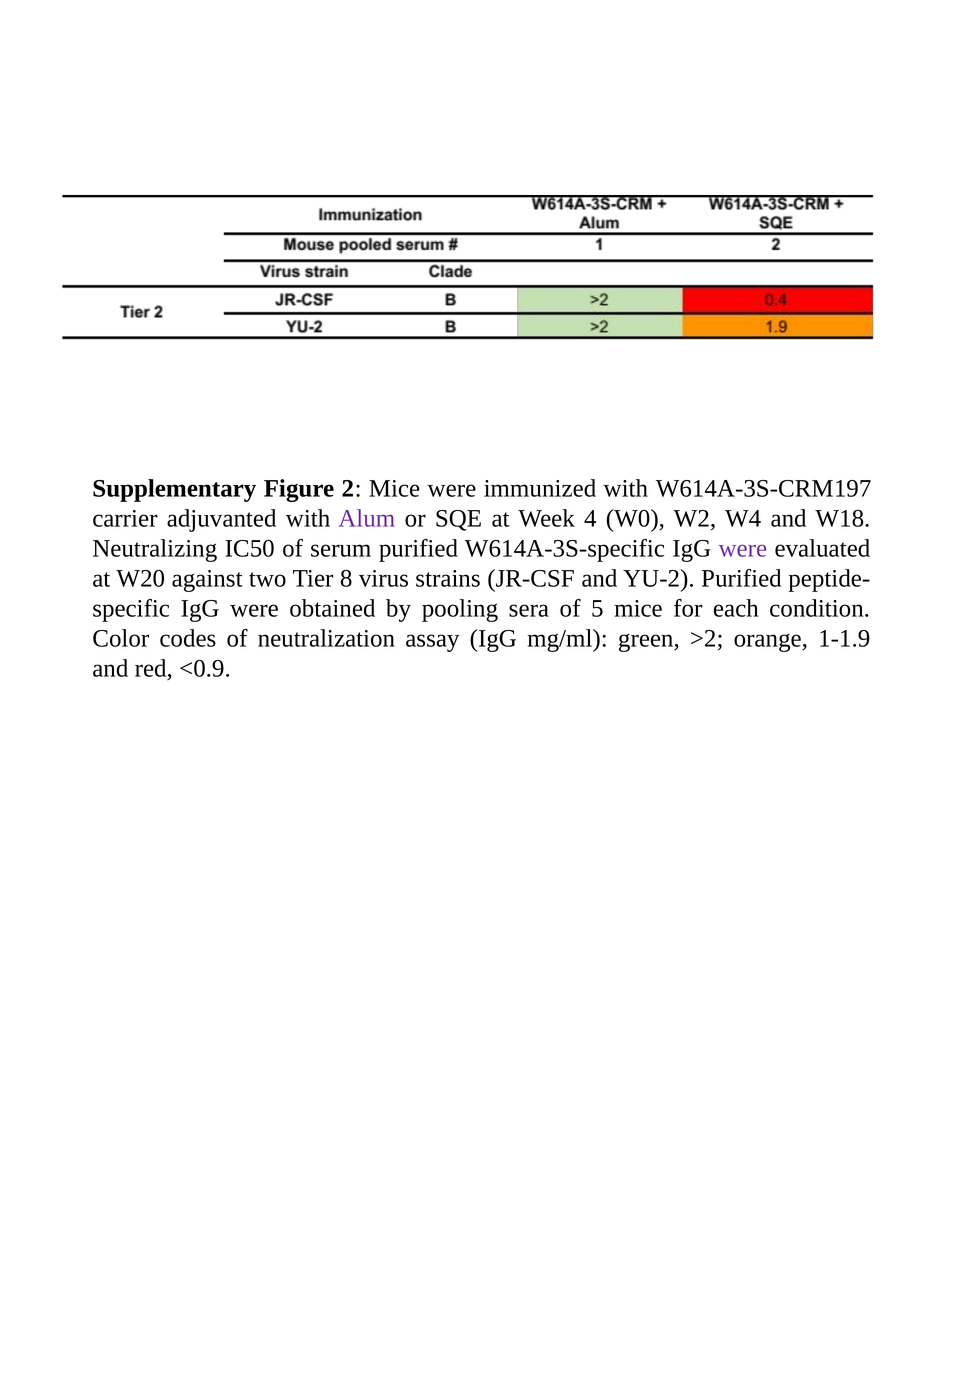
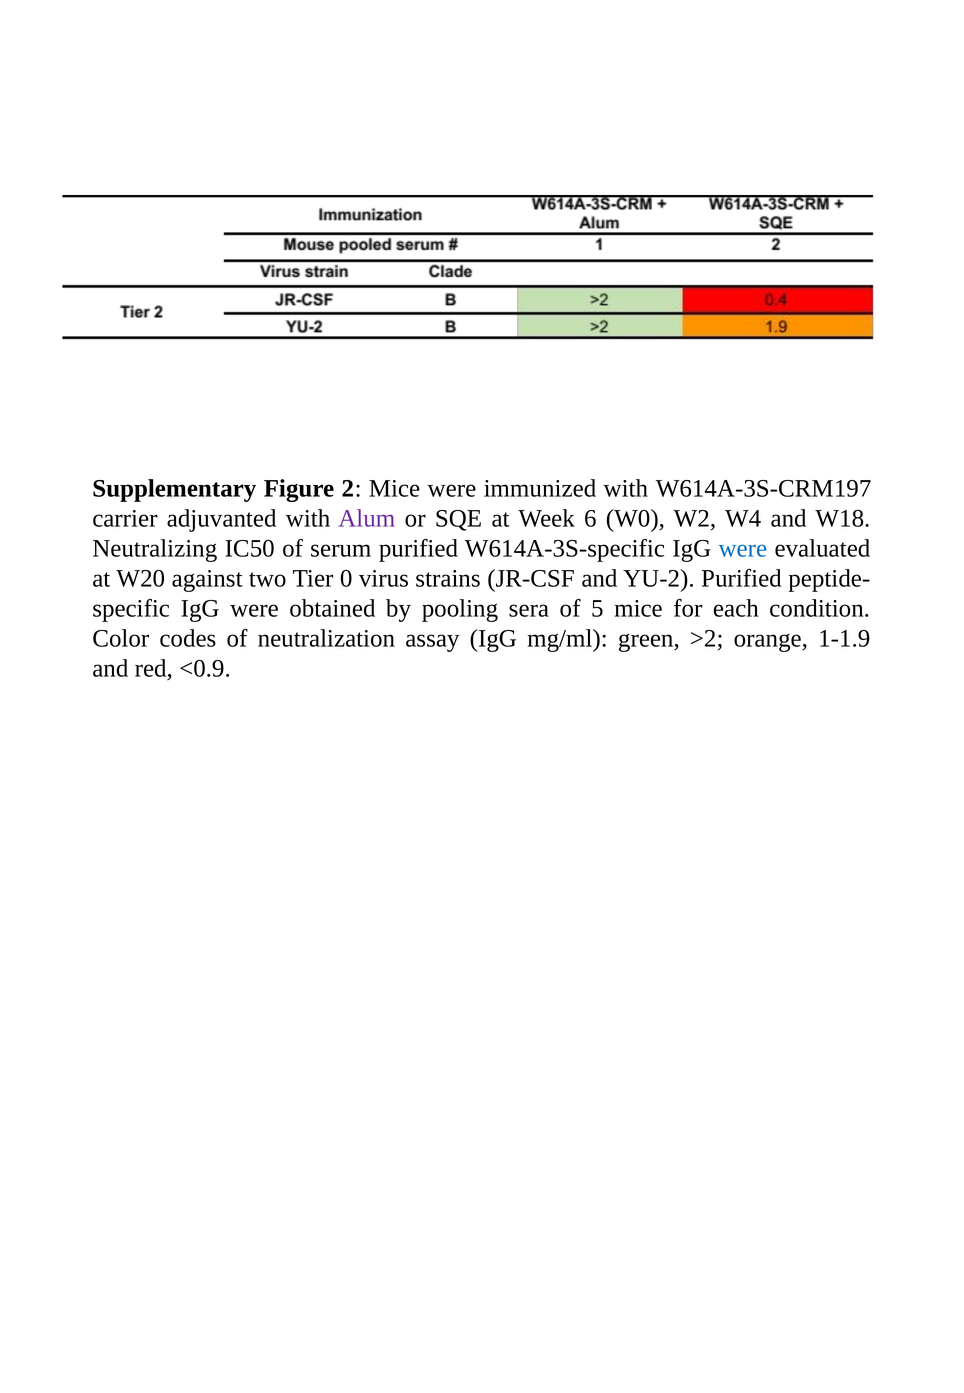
4: 4 -> 6 (590, 518)
were colour: purple -> blue (743, 548)
8: 8 -> 0 (346, 578)
